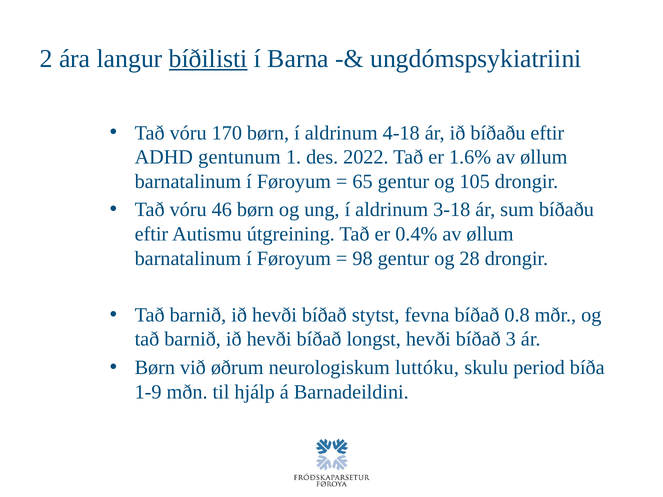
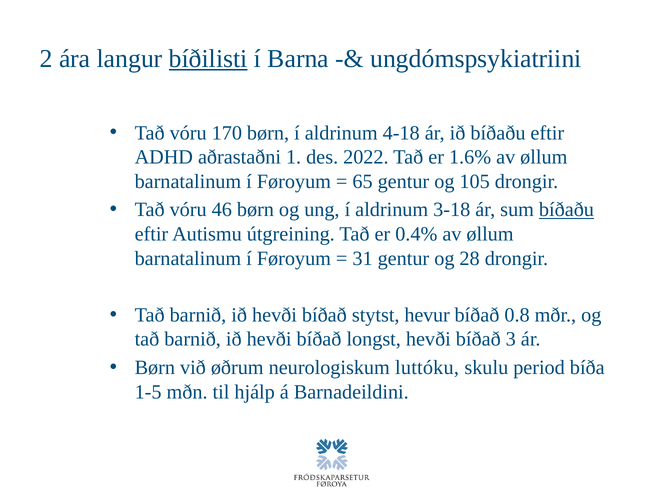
gentunum: gentunum -> aðrastaðni (240, 157)
bíðaðu underline: none -> present (566, 210)
98: 98 -> 31 (363, 258)
fevna: fevna -> hevur (427, 315)
1-9: 1-9 -> 1-5 (148, 392)
